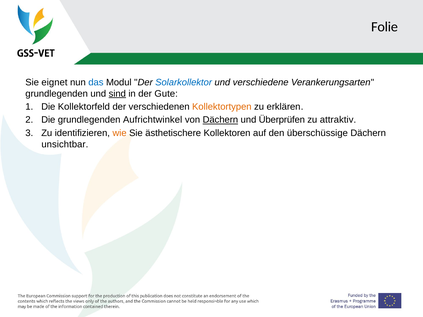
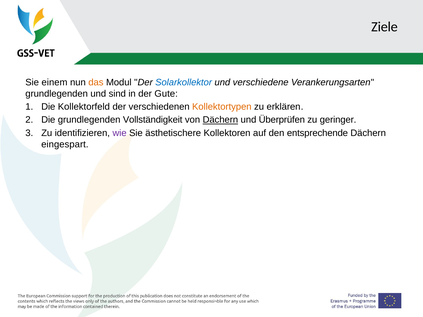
Folie: Folie -> Ziele (384, 27)
eignet: eignet -> einem (54, 82)
das colour: blue -> orange (96, 82)
sind underline: present -> none (117, 94)
Aufrichtwinkel: Aufrichtwinkel -> Vollständigkeit (153, 120)
attraktiv: attraktiv -> geringer (338, 120)
wie colour: orange -> purple (120, 133)
überschüssige: überschüssige -> entsprechende (317, 133)
unsichtbar: unsichtbar -> eingespart (65, 144)
